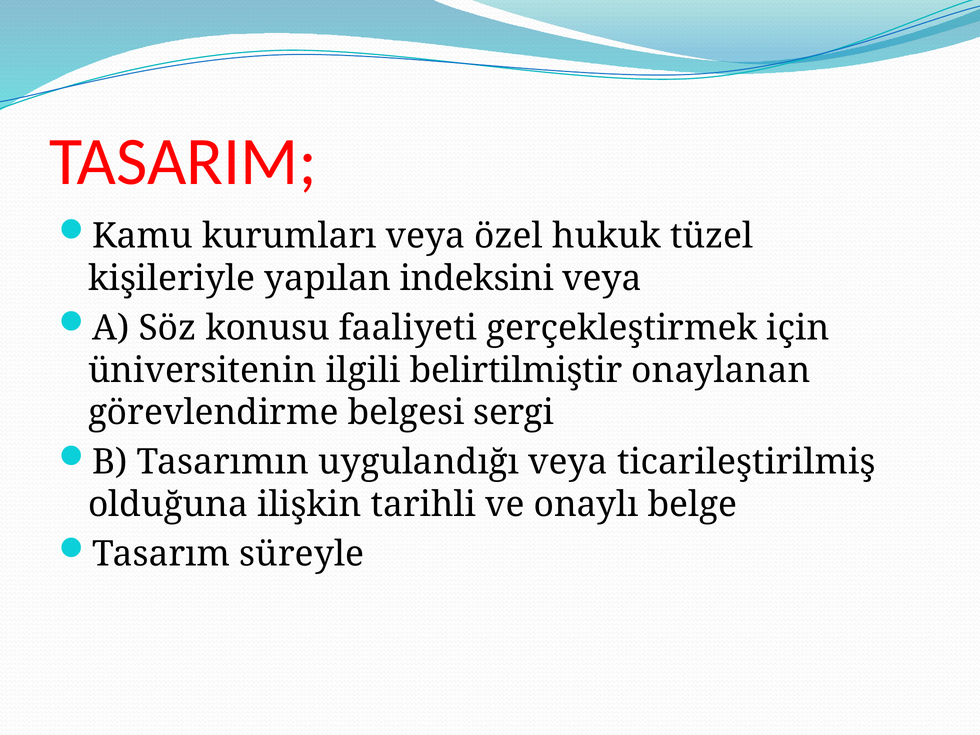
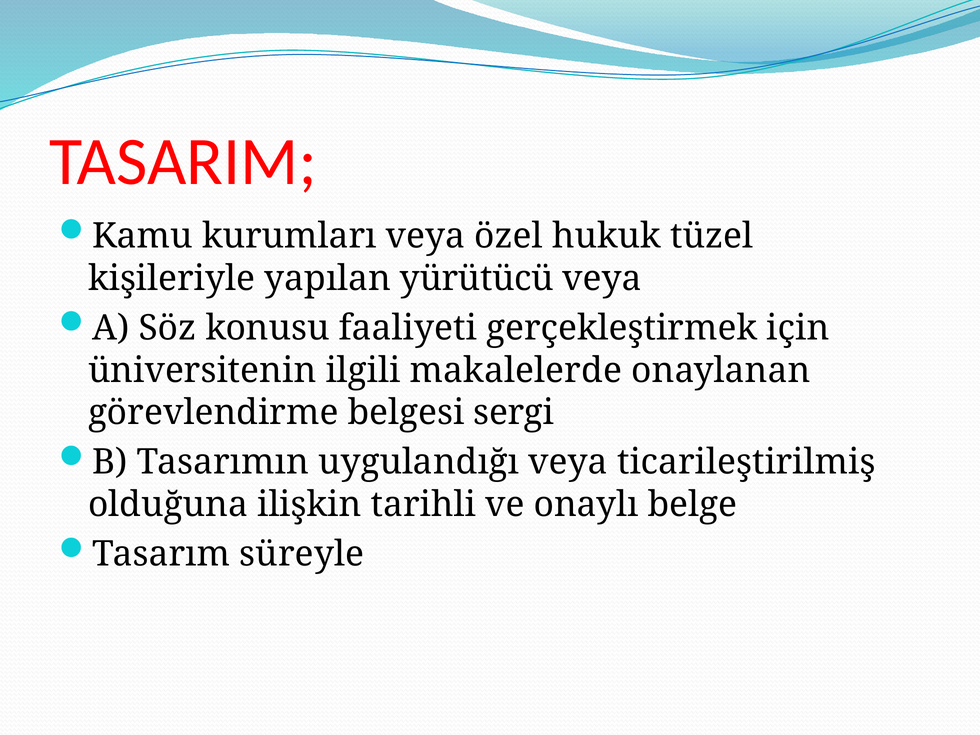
indeksini: indeksini -> yürütücü (477, 278)
belirtilmiştir: belirtilmiştir -> makalelerde (516, 370)
